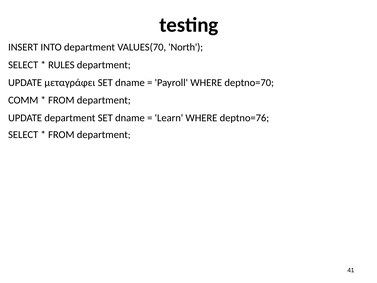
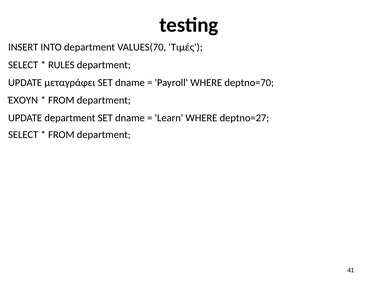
North: North -> Τιμές (186, 47)
COMM: COMM -> ΈΧΟΥΝ (23, 100)
deptno=76: deptno=76 -> deptno=27 (244, 118)
